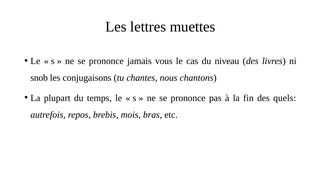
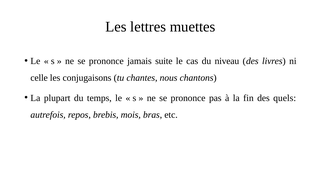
vous: vous -> suite (164, 61)
snob: snob -> celle (39, 78)
